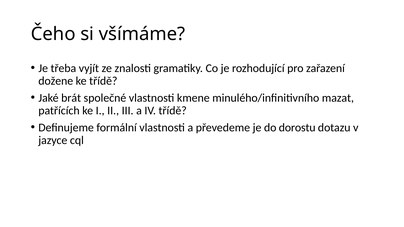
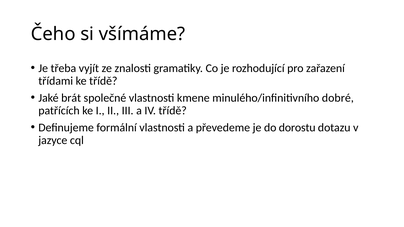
dožene: dožene -> třídami (56, 81)
mazat: mazat -> dobré (338, 98)
